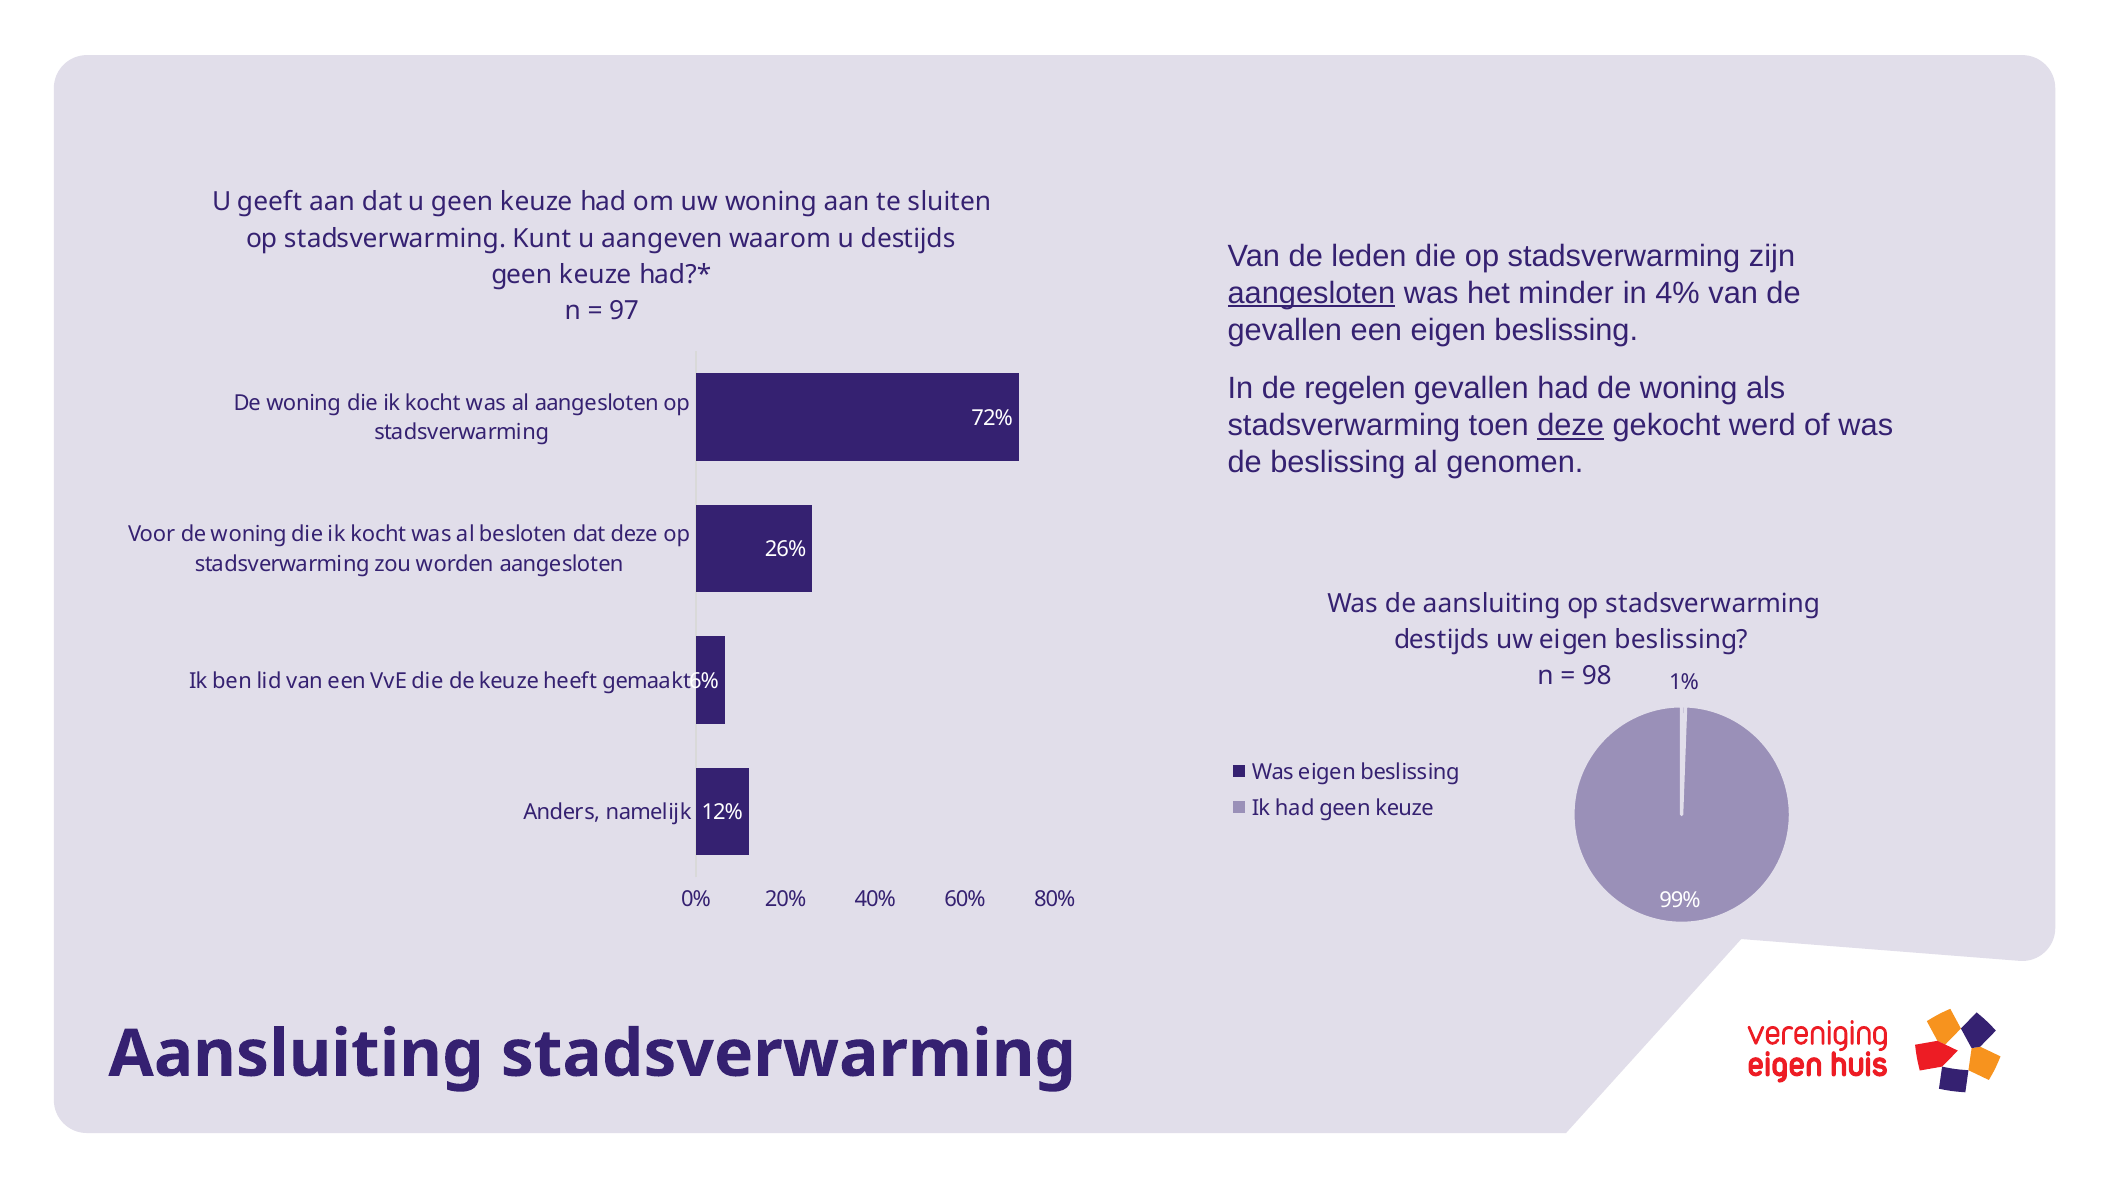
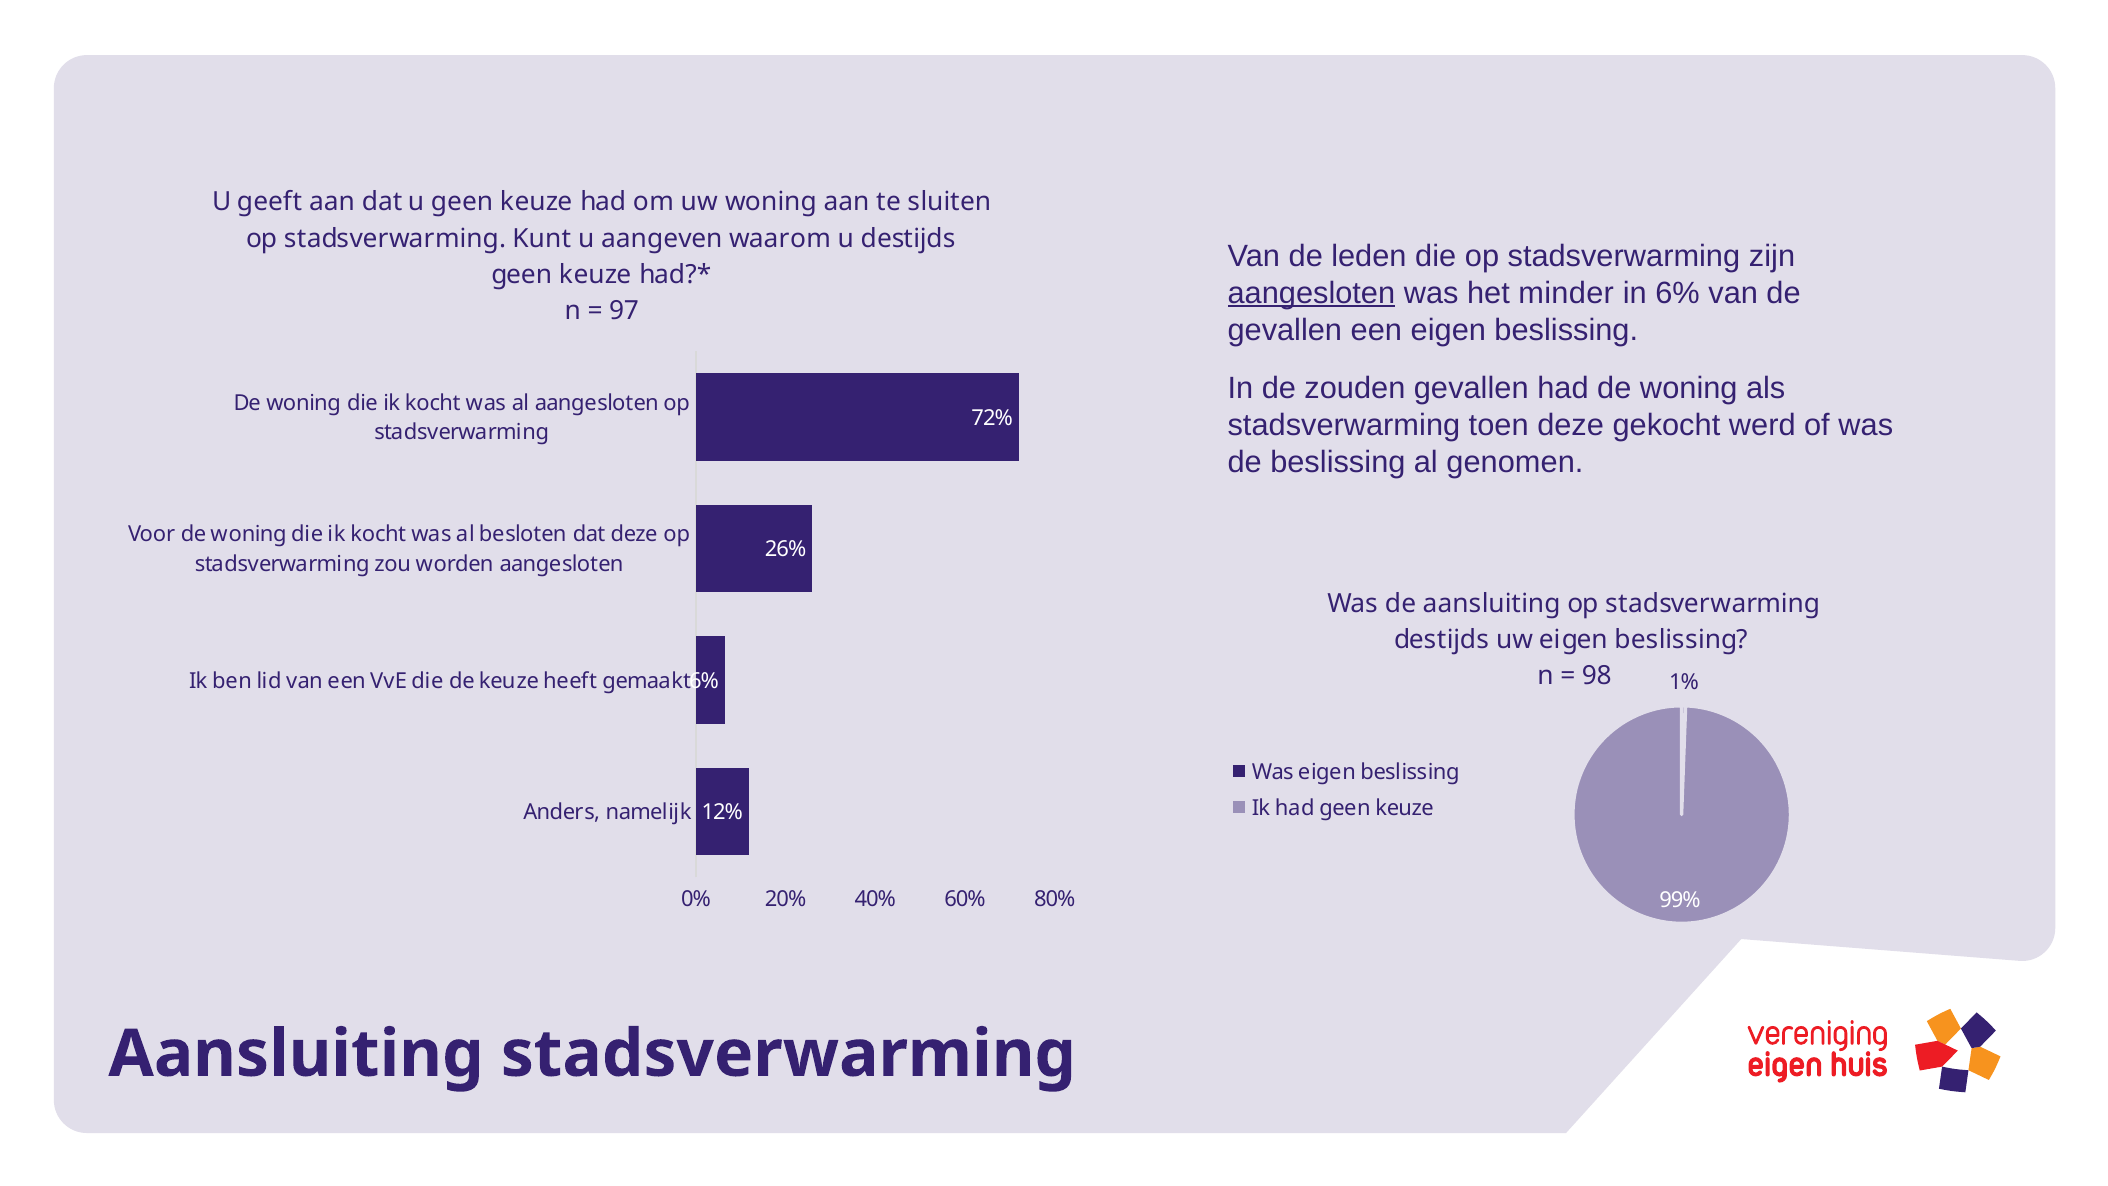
in 4%: 4% -> 6% (1678, 293)
regelen: regelen -> zouden (1355, 389)
deze underline: present -> none (1571, 426)
